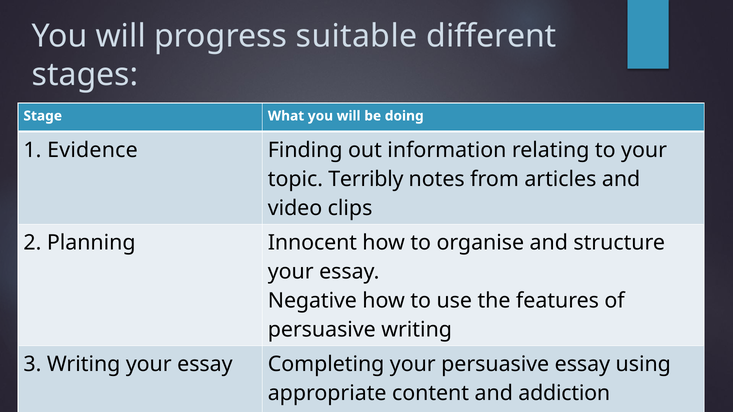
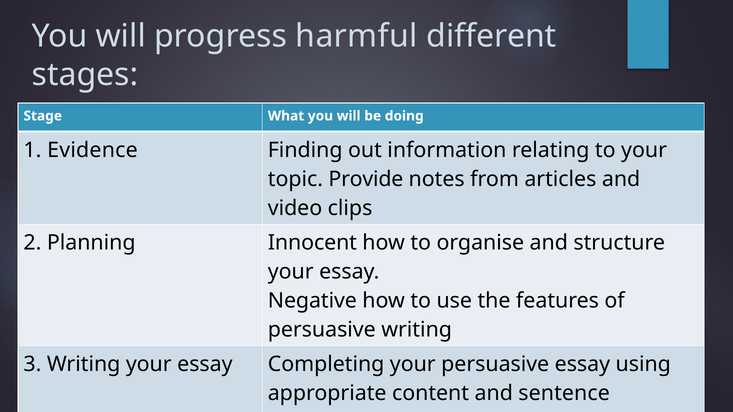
suitable: suitable -> harmful (357, 36)
Terribly: Terribly -> Provide (366, 179)
addiction: addiction -> sentence (564, 394)
